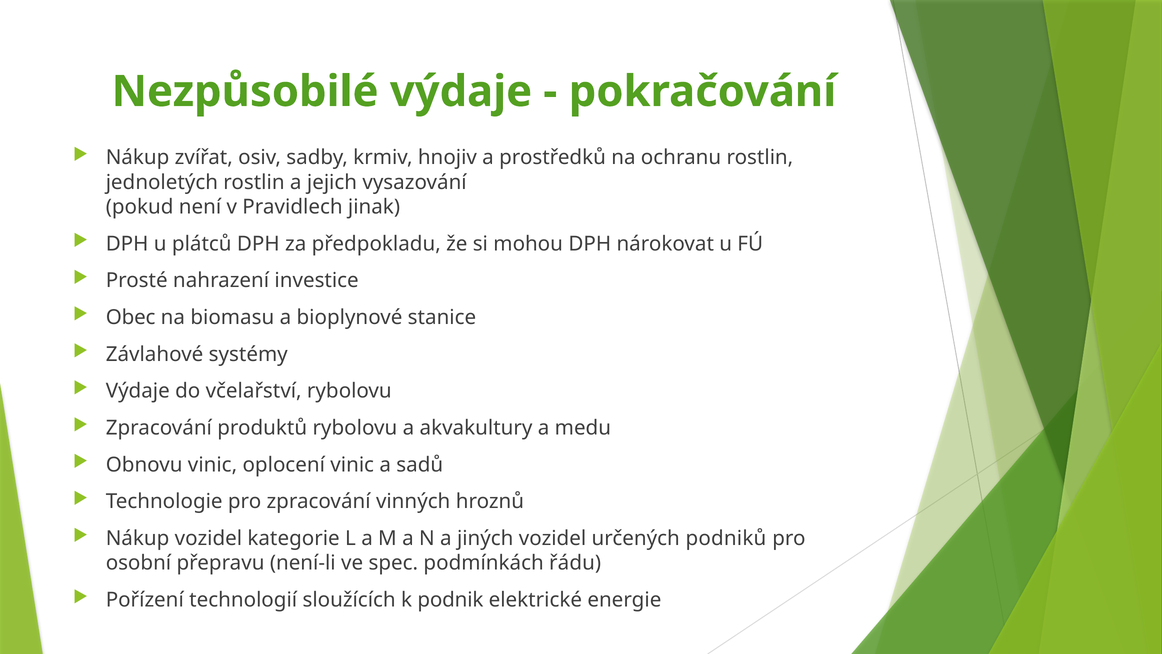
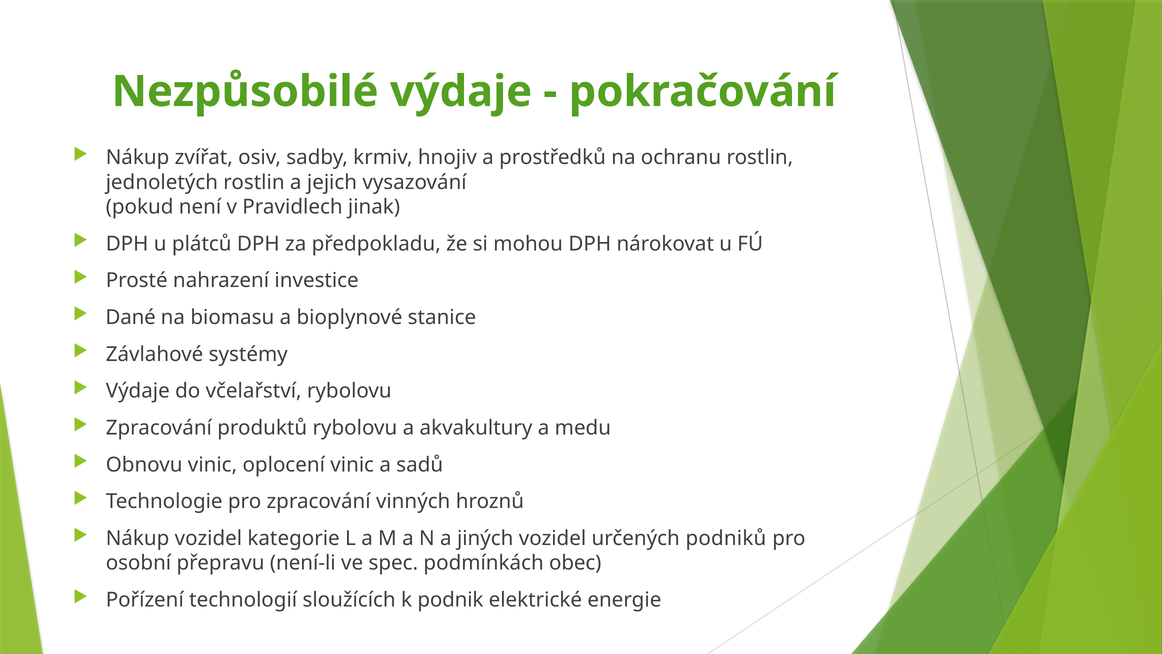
Obec: Obec -> Dané (131, 317)
řádu: řádu -> obec (575, 563)
